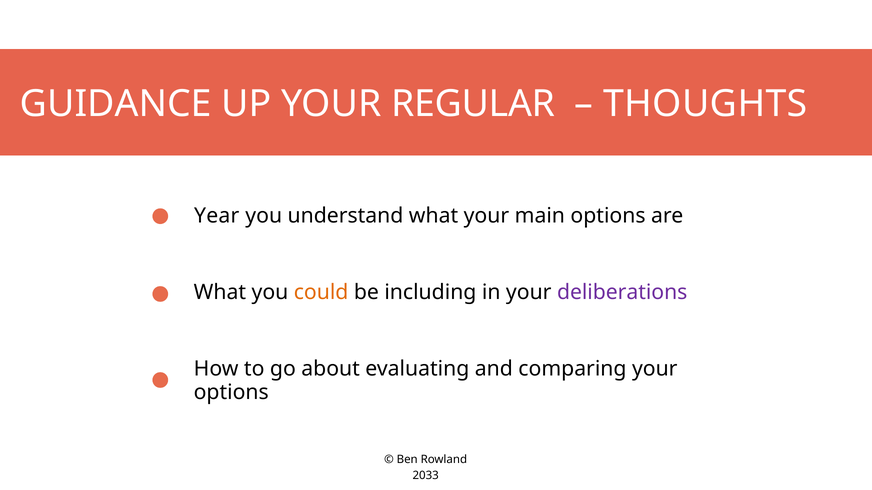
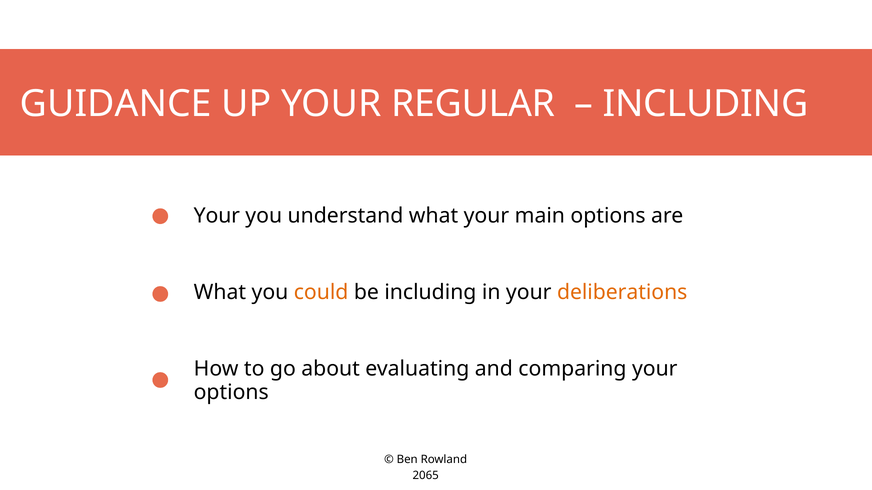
THOUGHTS: THOUGHTS -> INCLUDING (706, 104)
Year: Year -> Your (217, 216)
deliberations colour: purple -> orange (622, 293)
2033: 2033 -> 2065 (426, 476)
